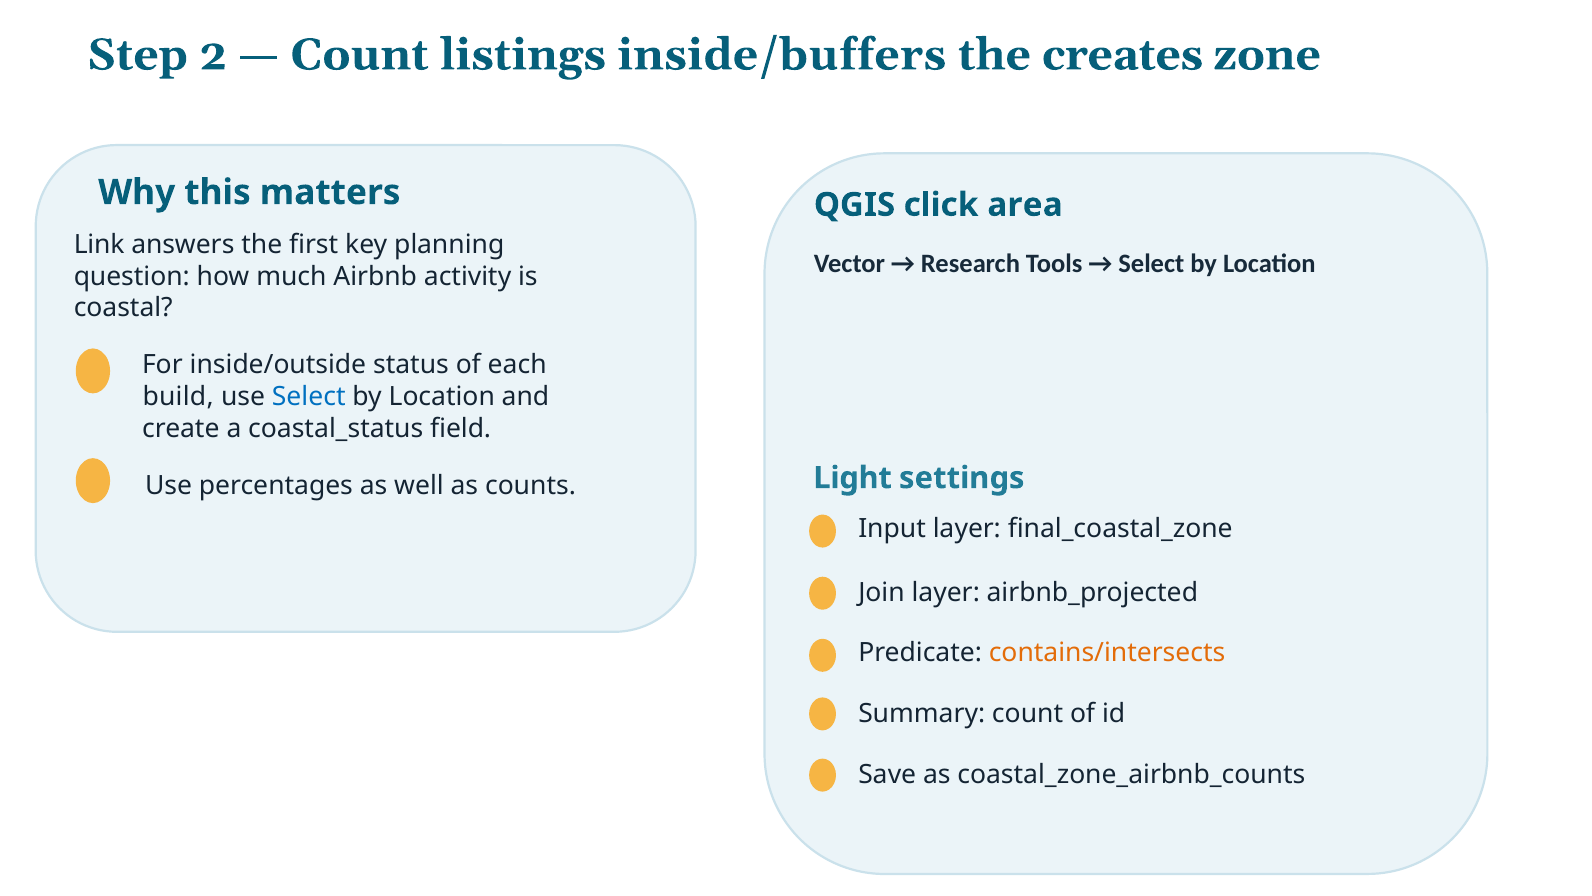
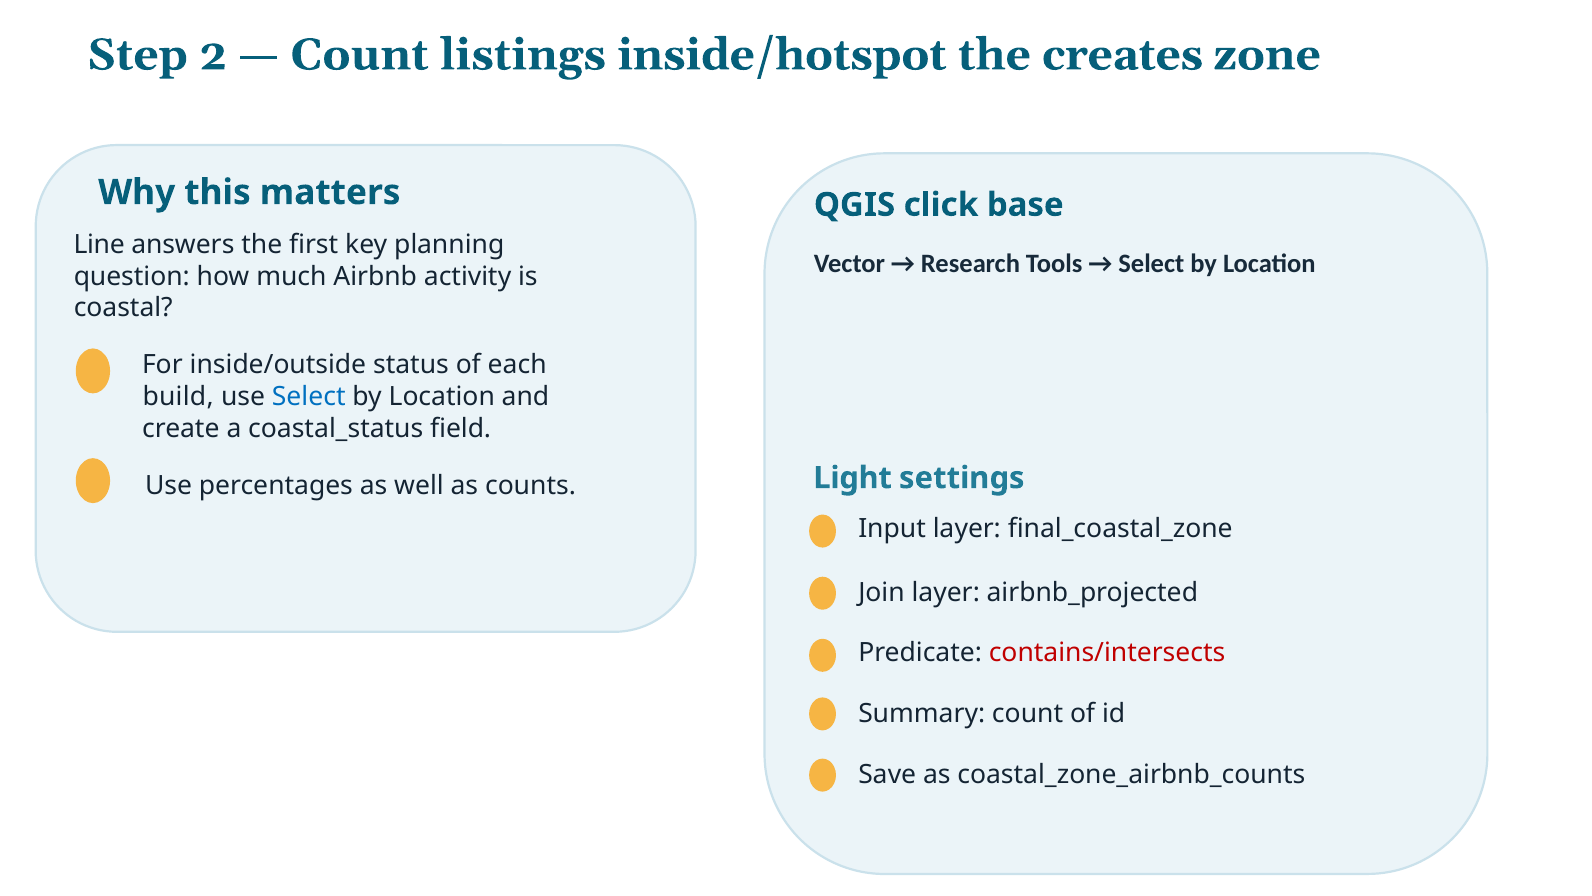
inside/buffers: inside/buffers -> inside/hotspot (782, 55)
area: area -> base (1025, 205)
Link: Link -> Line (99, 244)
contains/intersects colour: orange -> red (1107, 652)
